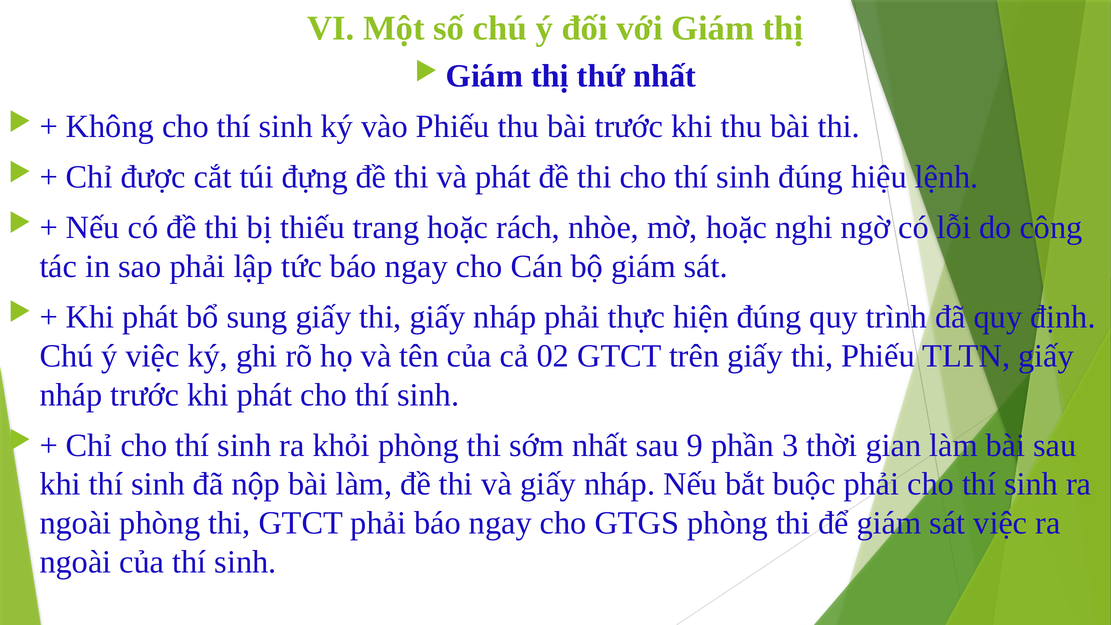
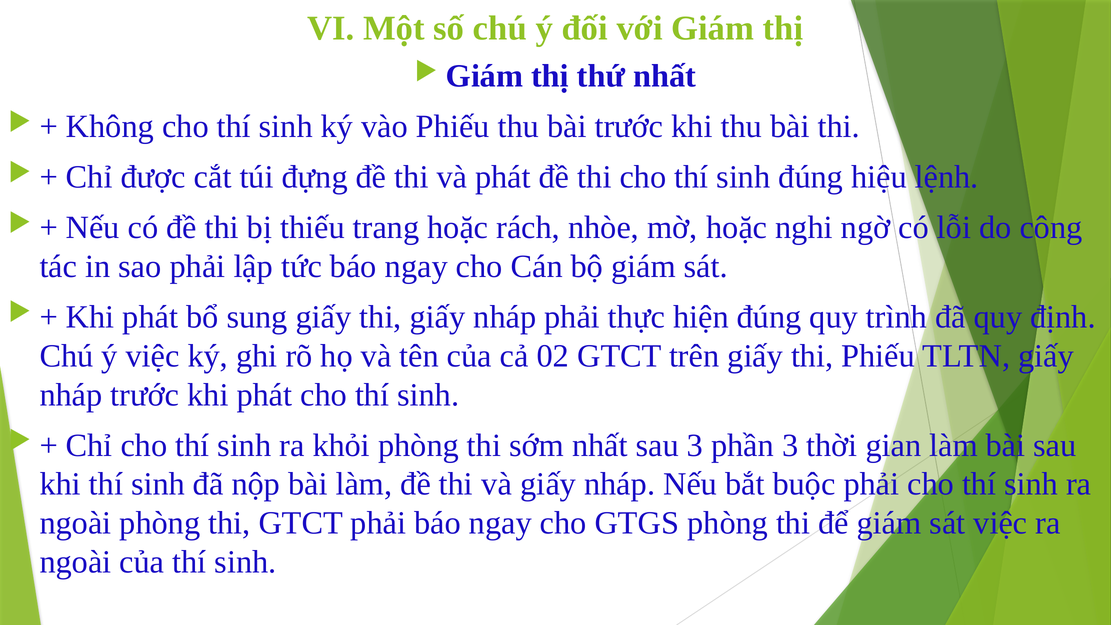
sau 9: 9 -> 3 (695, 445)
